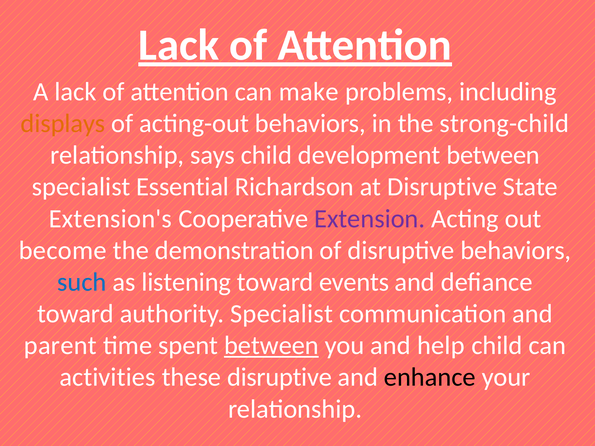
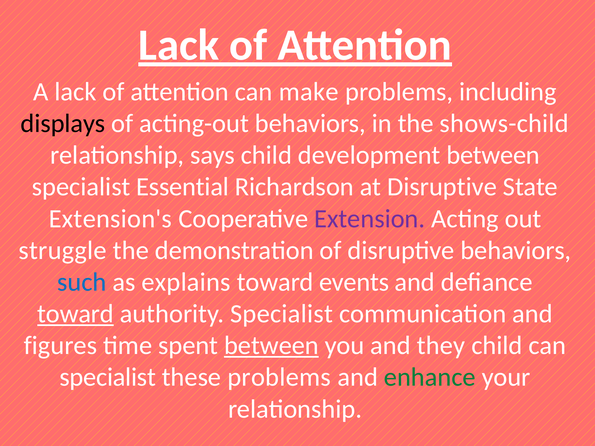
displays colour: orange -> black (63, 124)
strong-child: strong-child -> shows-child (504, 124)
become: become -> struggle (63, 251)
listening: listening -> explains (186, 282)
toward underline: none -> present (76, 314)
parent: parent -> figures (60, 346)
help: help -> they (441, 346)
activities: activities -> specialist (108, 377)
these disruptive: disruptive -> problems (279, 377)
enhance colour: black -> green (430, 377)
